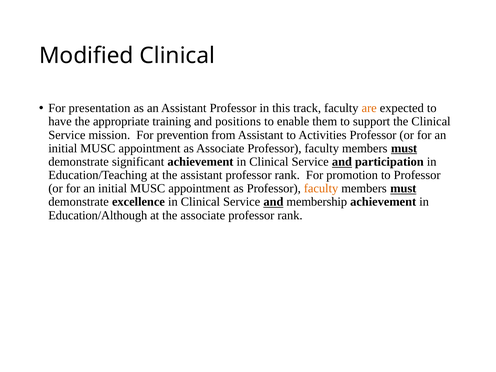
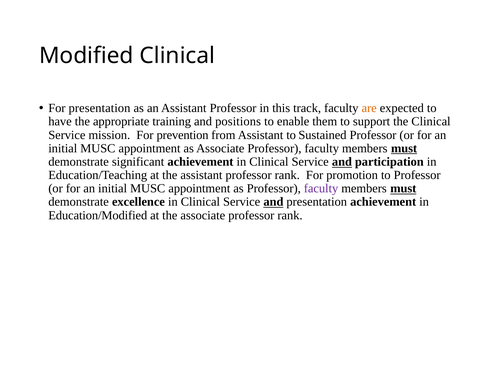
Activities: Activities -> Sustained (322, 135)
faculty colour: orange -> purple (321, 189)
and membership: membership -> presentation (317, 202)
Education/Although: Education/Although -> Education/Modified (98, 215)
